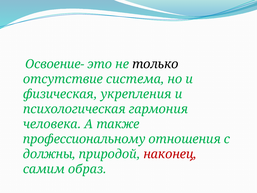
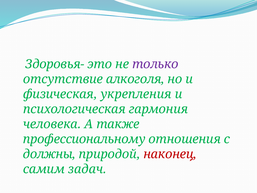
Освоение-: Освоение- -> Здоровья- (55, 64)
только colour: black -> purple (155, 64)
система: система -> алкоголя (135, 79)
образ: образ -> задач (87, 169)
